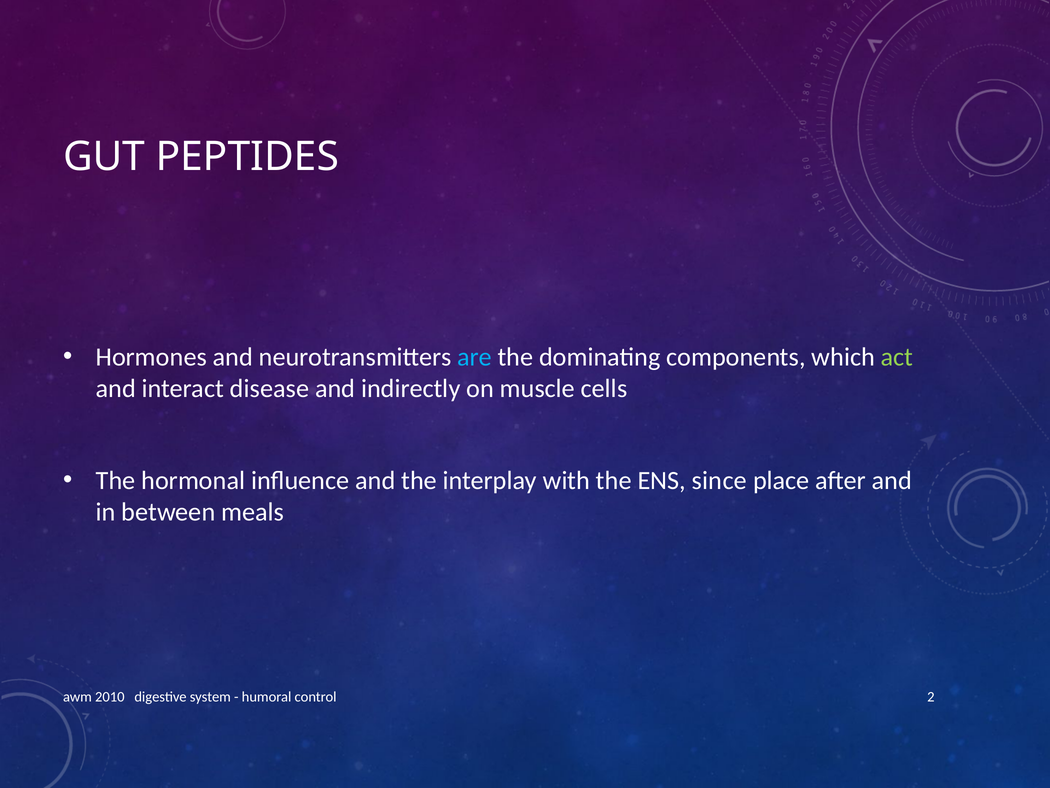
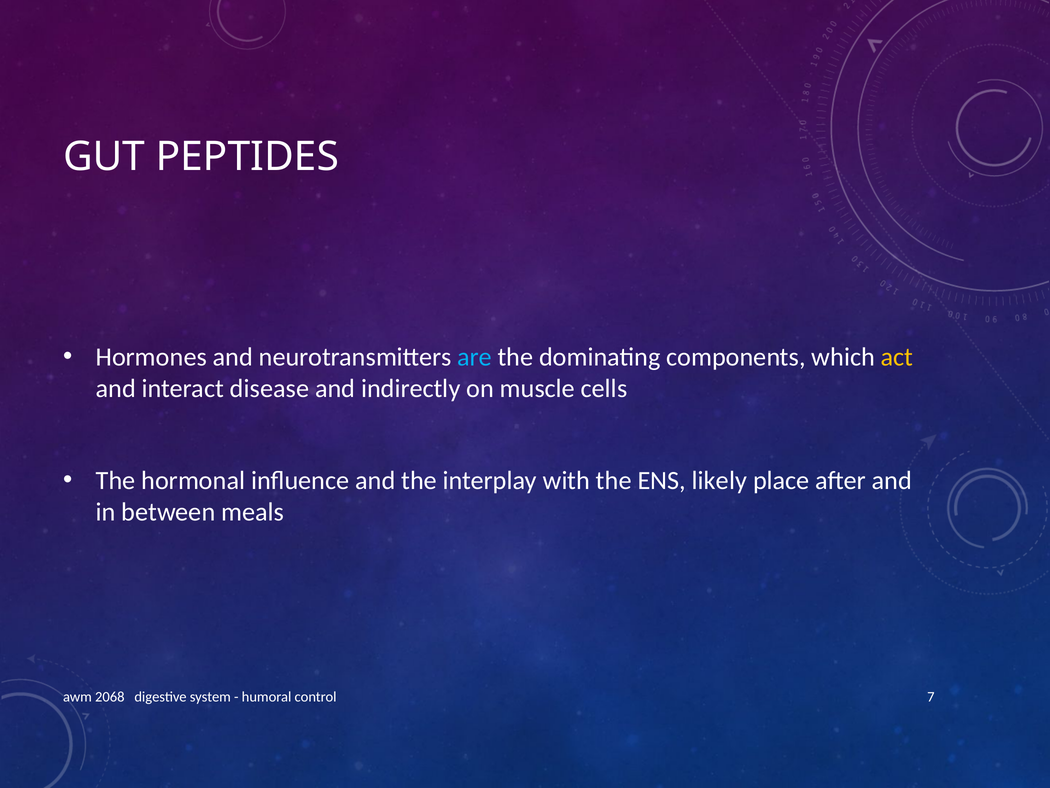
act colour: light green -> yellow (897, 357)
since: since -> likely (719, 480)
2010: 2010 -> 2068 (110, 697)
2: 2 -> 7 (931, 697)
